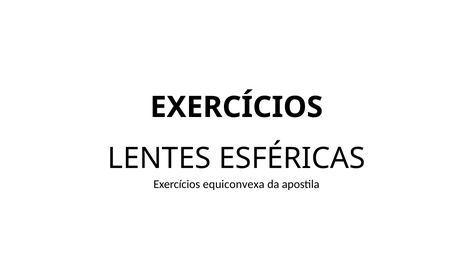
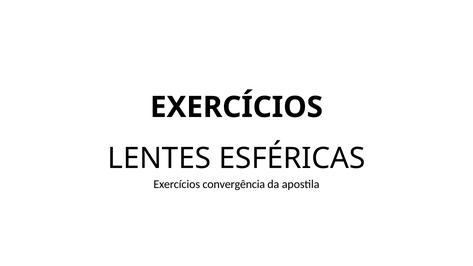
equiconvexa: equiconvexa -> convergência (234, 184)
